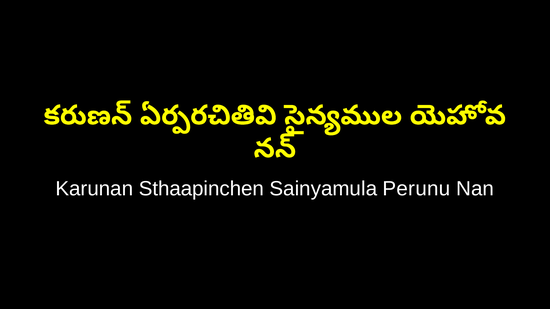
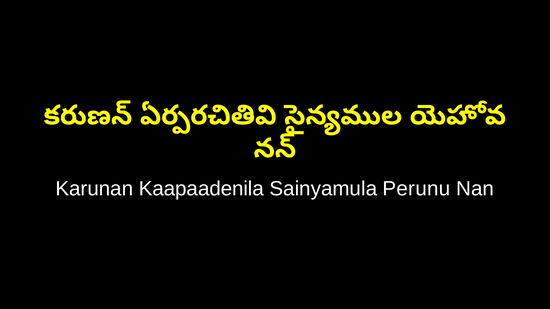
Sthaapinchen: Sthaapinchen -> Kaapaadenila (201, 189)
